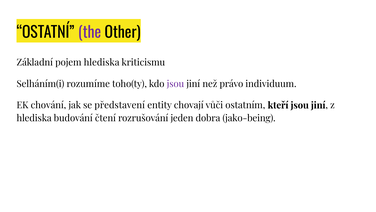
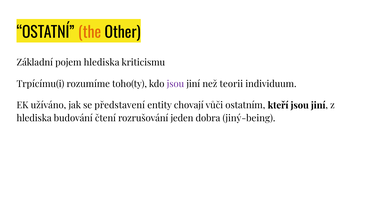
the colour: purple -> orange (90, 33)
Selháním(i: Selháním(i -> Trpícímu(i (40, 84)
právo: právo -> teorii (231, 84)
chování: chování -> užíváno (48, 105)
jako-being: jako-being -> jiný-being (249, 118)
